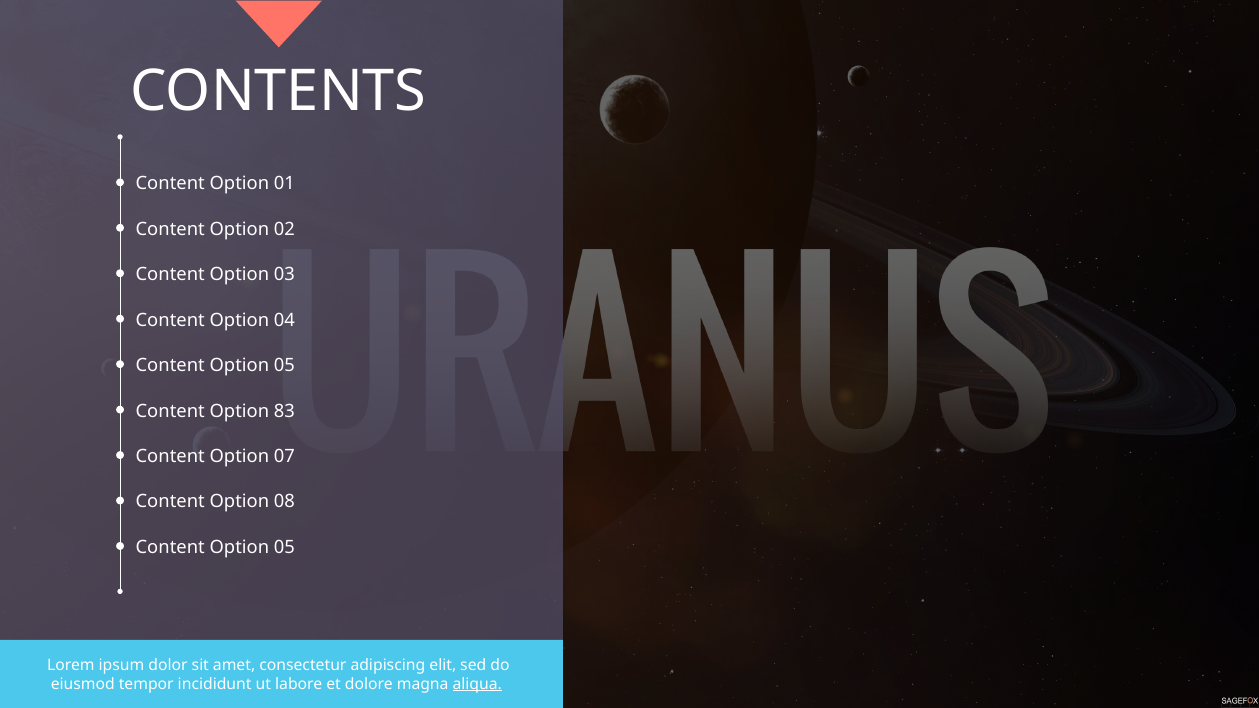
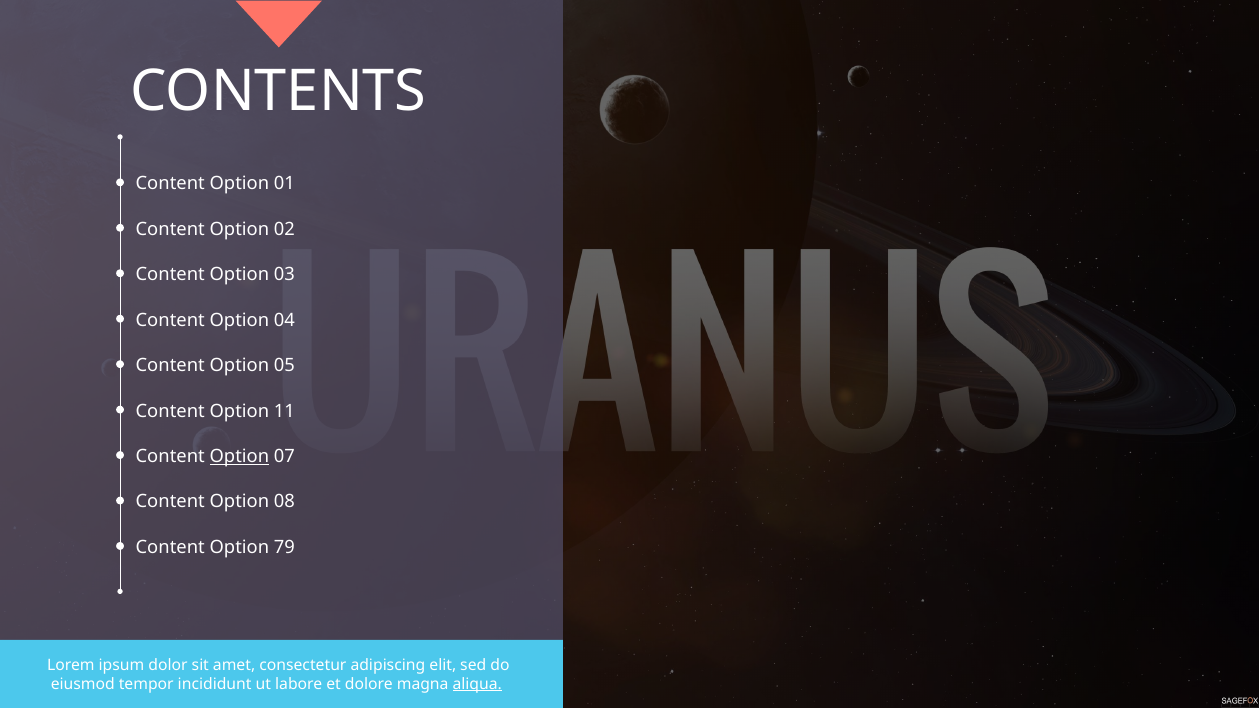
83: 83 -> 11 (284, 411)
Option underline: none -> present (239, 456)
05: 05 -> 79 (284, 547)
